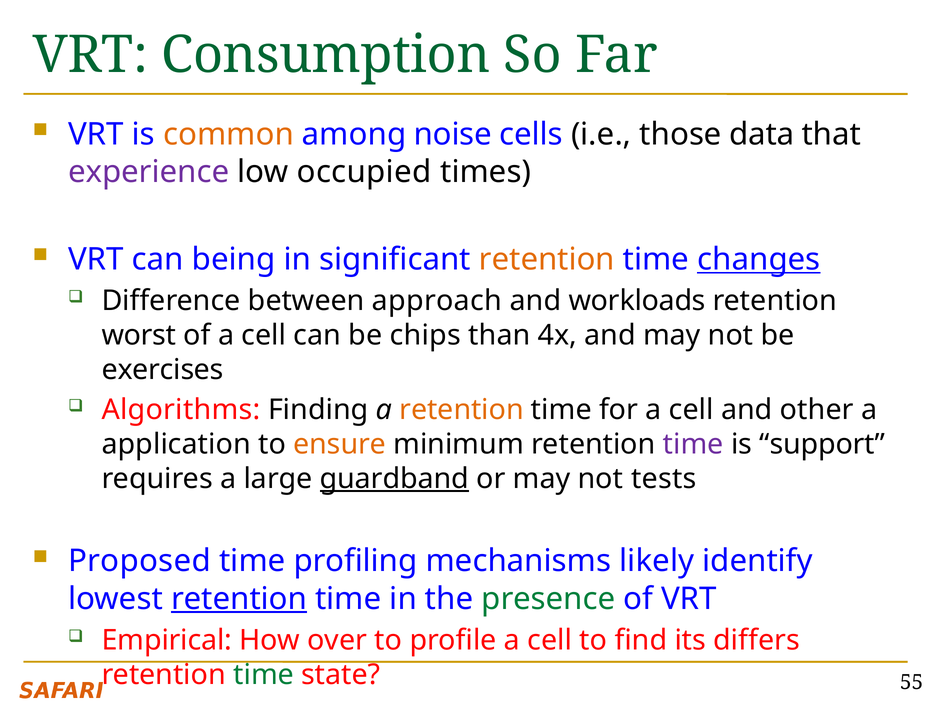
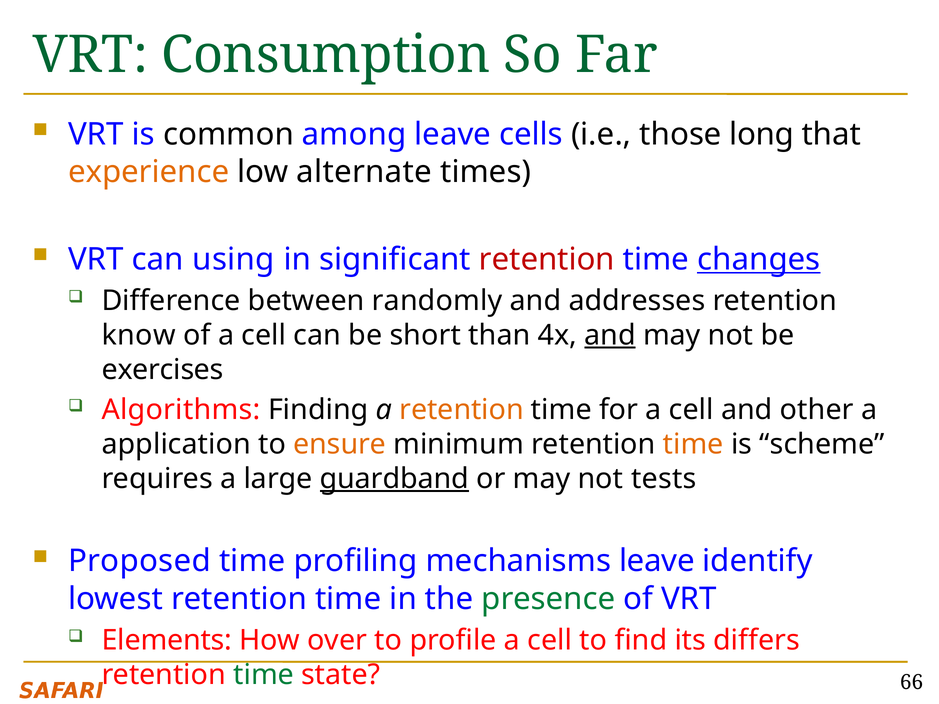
common colour: orange -> black (229, 134)
among noise: noise -> leave (453, 134)
data: data -> long (762, 134)
experience colour: purple -> orange (149, 172)
occupied: occupied -> alternate (364, 172)
being: being -> using (234, 259)
retention colour: orange -> red (547, 259)
approach: approach -> randomly (437, 301)
workloads: workloads -> addresses (637, 301)
worst: worst -> know (139, 335)
chips: chips -> short (425, 335)
and underline: none -> present (610, 335)
time colour: purple -> orange (693, 444)
support: support -> scheme (822, 444)
mechanisms likely: likely -> leave (657, 561)
retention underline: present -> none (239, 599)
Empirical: Empirical -> Elements (167, 640)
55: 55 -> 66 (912, 682)
